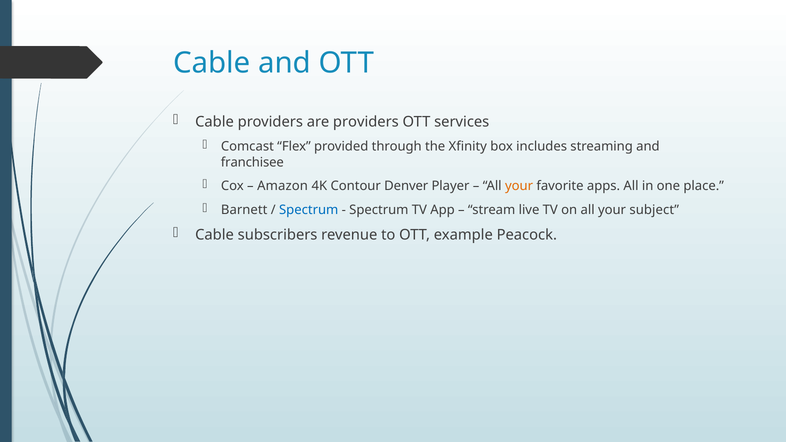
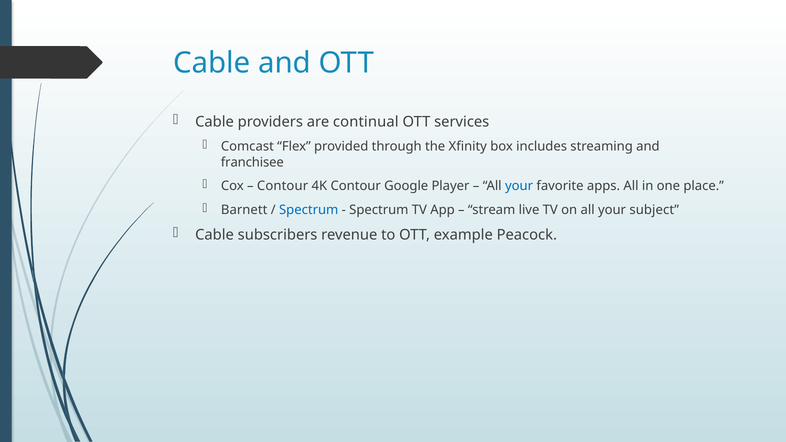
are providers: providers -> continual (366, 122)
Amazon: Amazon -> Contour (283, 186)
Denver: Denver -> Google (406, 186)
your colour: orange -> blue (519, 186)
